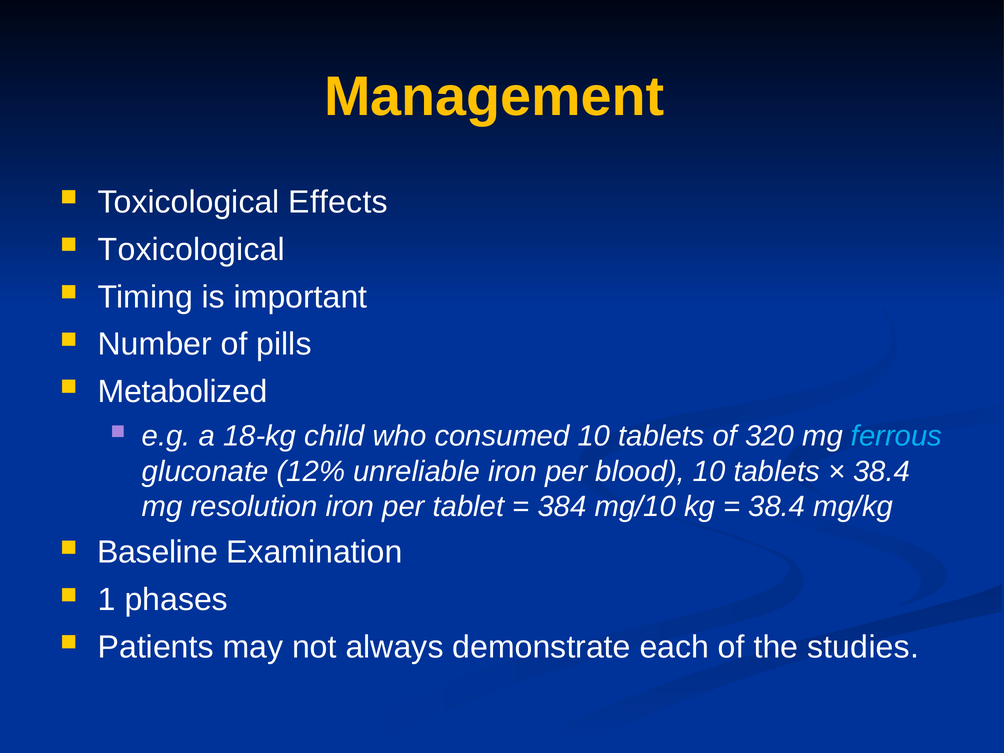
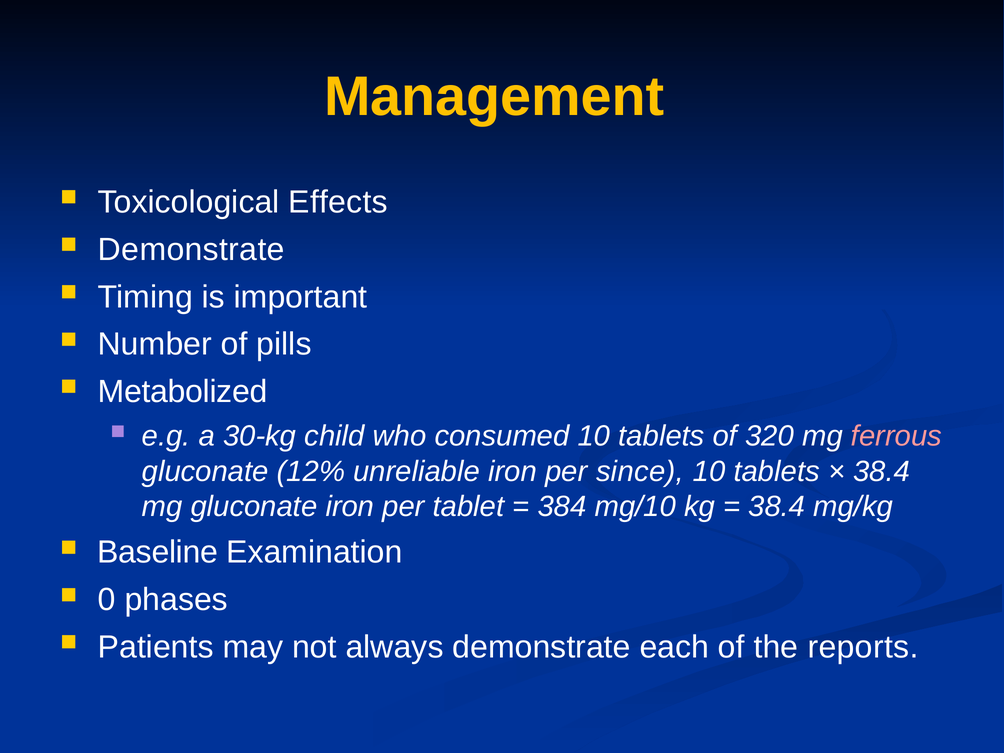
Toxicological: Toxicological -> Demonstrate (191, 250)
18-kg: 18-kg -> 30-kg (260, 436)
ferrous colour: light blue -> pink (896, 436)
blood: blood -> since (640, 471)
mg resolution: resolution -> gluconate (254, 506)
1: 1 -> 0 (107, 600)
studies: studies -> reports (863, 647)
